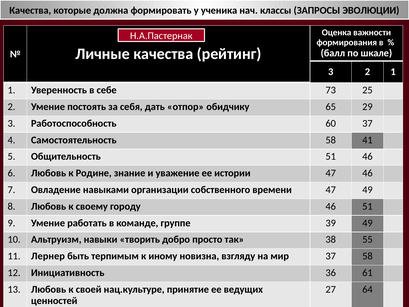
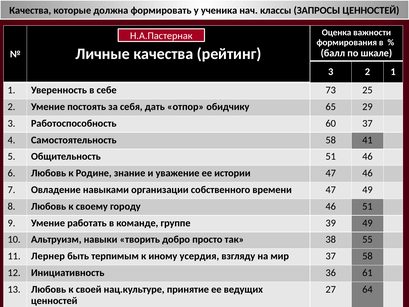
ЗАПРОСЫ ЭВОЛЮЦИИ: ЭВОЛЮЦИИ -> ЦЕННОСТЕЙ (371, 10)
новизна: новизна -> усердия (199, 256)
